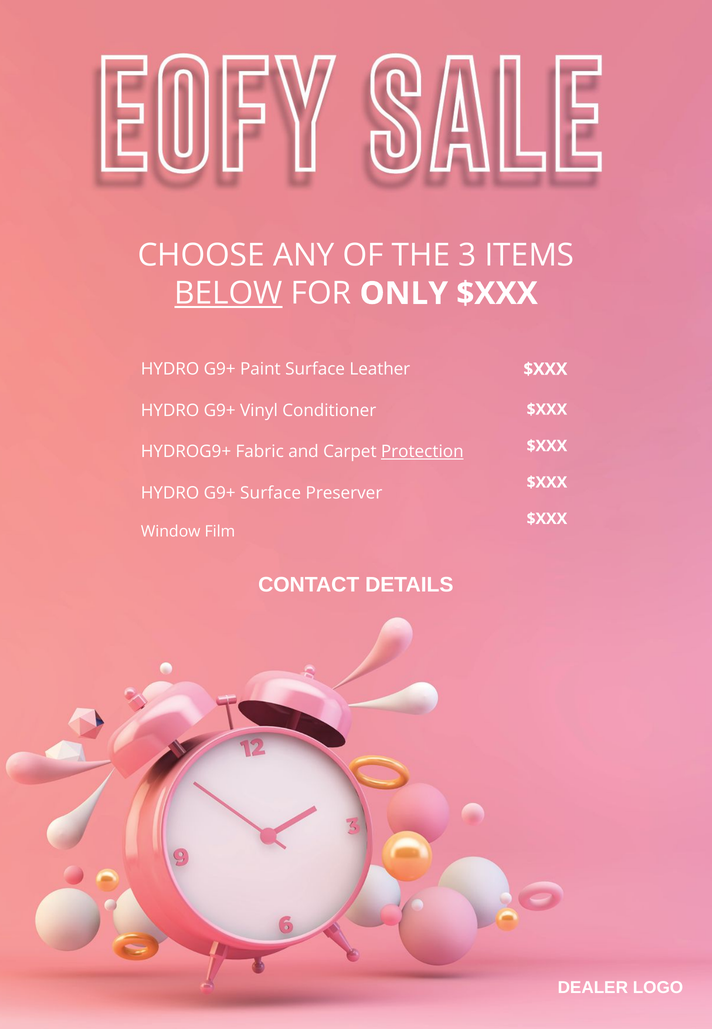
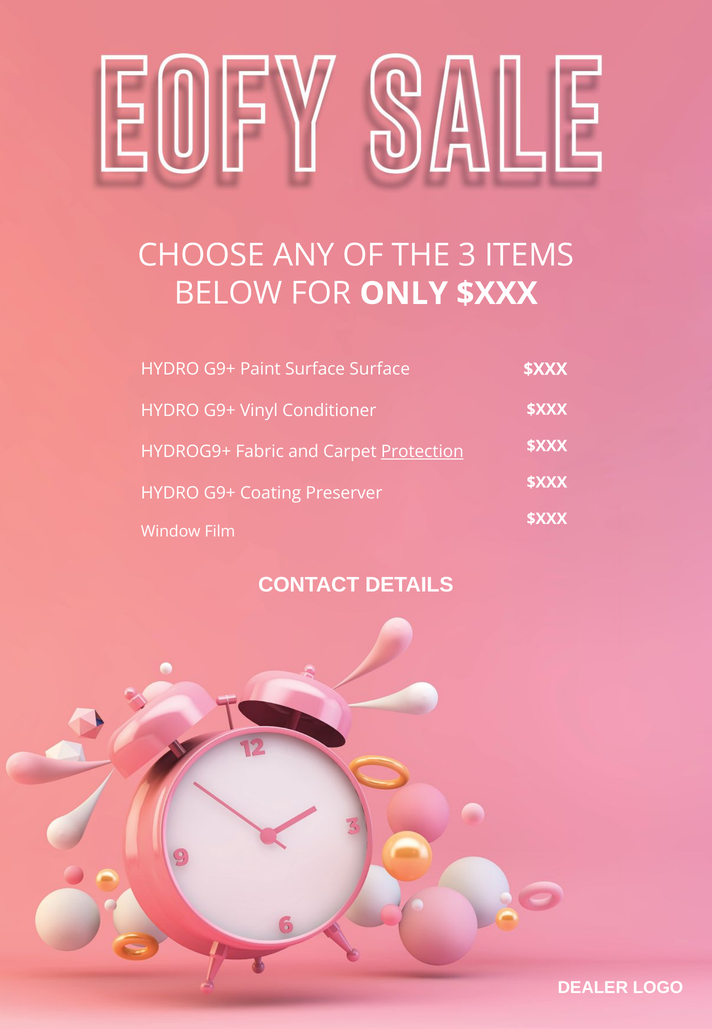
BELOW underline: present -> none (228, 293)
Surface Leather: Leather -> Surface (380, 369)
G9+ Surface: Surface -> Coating (271, 493)
